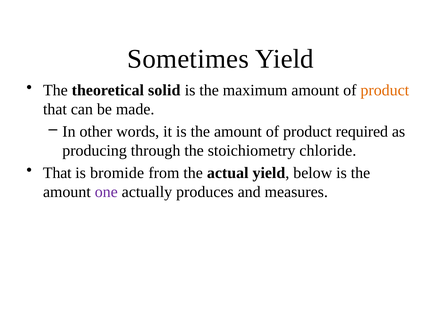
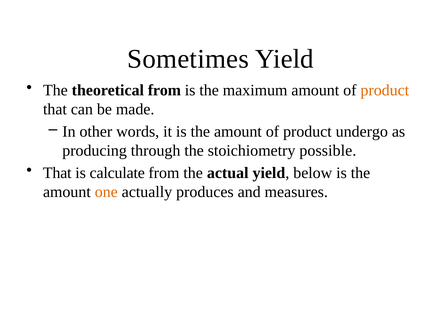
theoretical solid: solid -> from (164, 90)
required: required -> undergo (362, 131)
chloride: chloride -> possible (328, 151)
bromide: bromide -> calculate (117, 173)
one colour: purple -> orange (106, 192)
